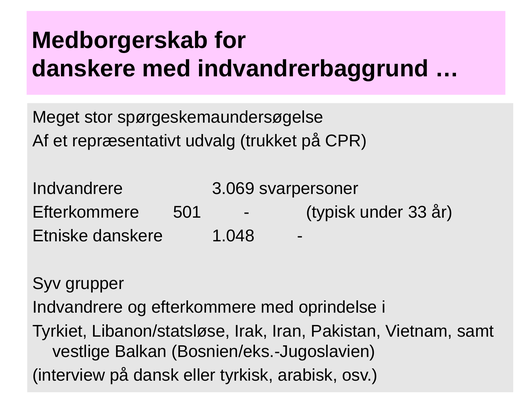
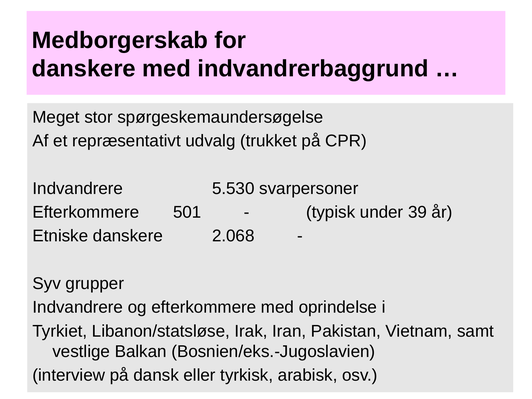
3.069: 3.069 -> 5.530 (233, 188)
33: 33 -> 39 (418, 212)
1.048: 1.048 -> 2.068 (233, 236)
